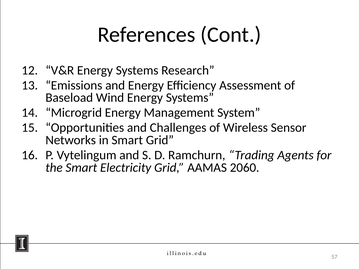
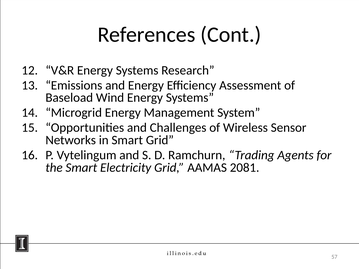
2060: 2060 -> 2081 (245, 168)
